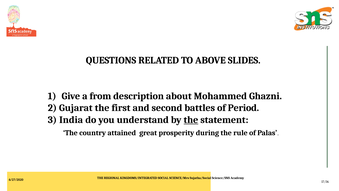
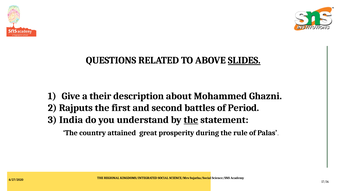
SLIDES underline: none -> present (244, 60)
from: from -> their (100, 96)
Gujarat: Gujarat -> Rajputs (76, 108)
